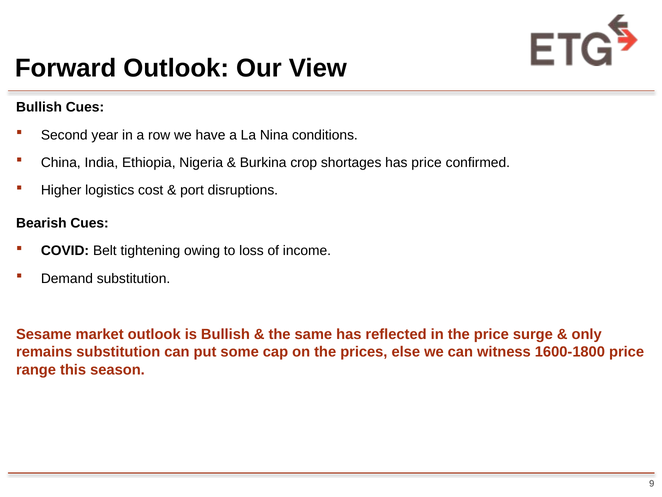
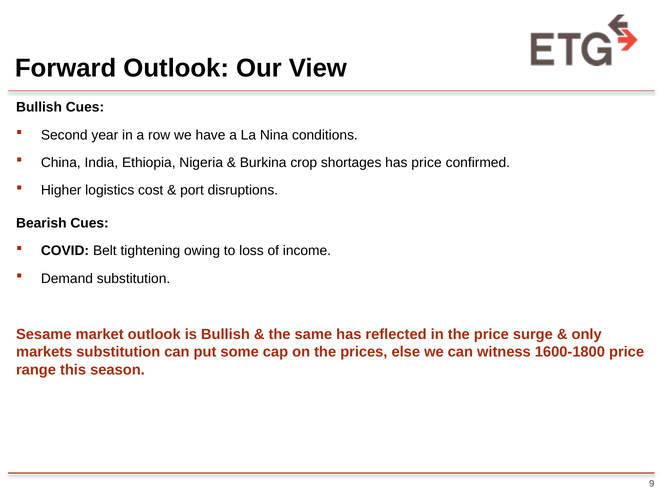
remains: remains -> markets (44, 352)
